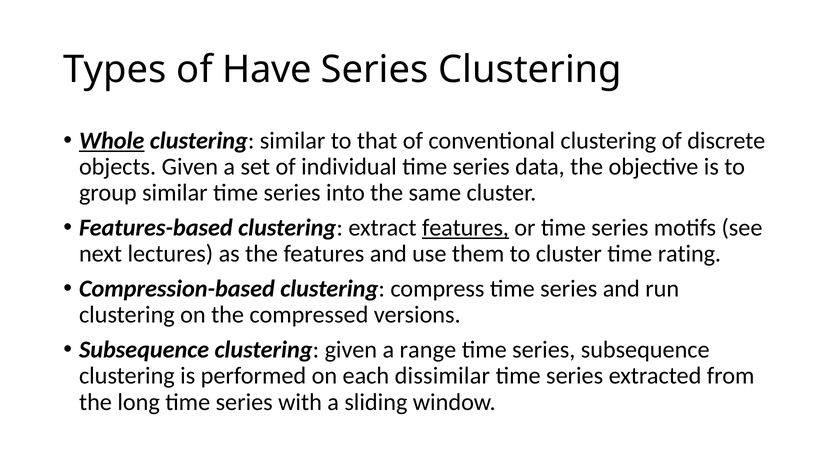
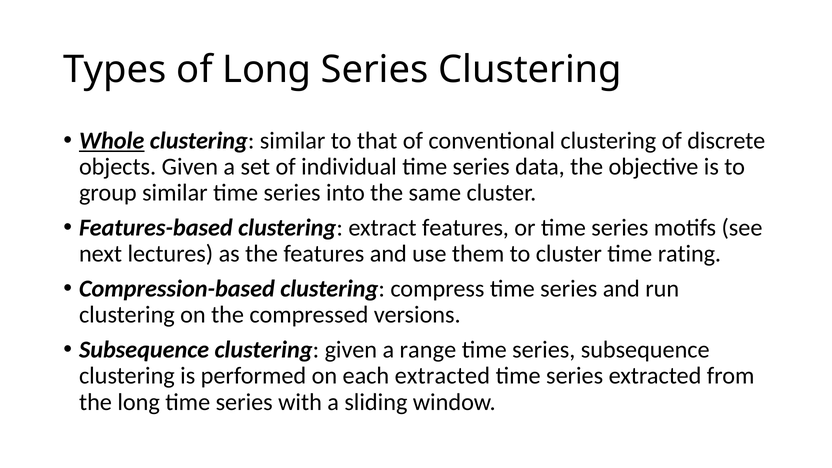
of Have: Have -> Long (267, 70)
features underline: present -> none (465, 228)
each dissimilar: dissimilar -> extracted (442, 376)
